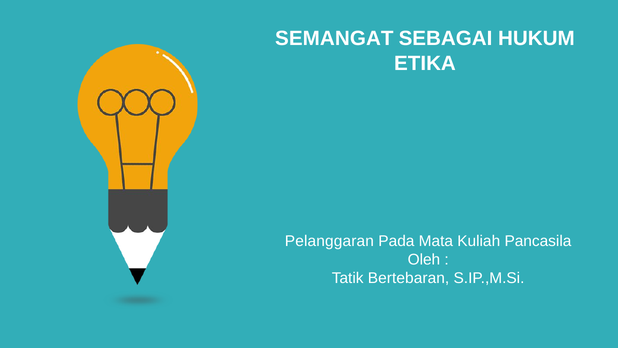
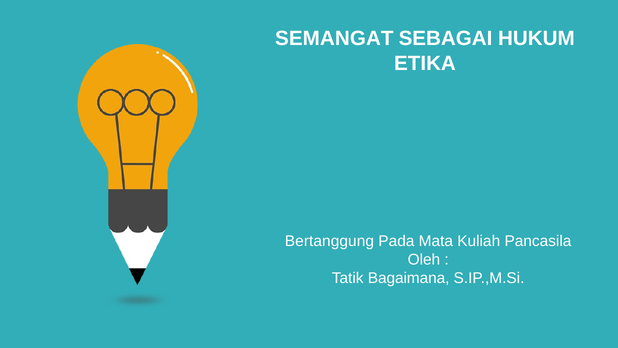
Pelanggaran: Pelanggaran -> Bertanggung (329, 241)
Bertebaran: Bertebaran -> Bagaimana (409, 278)
